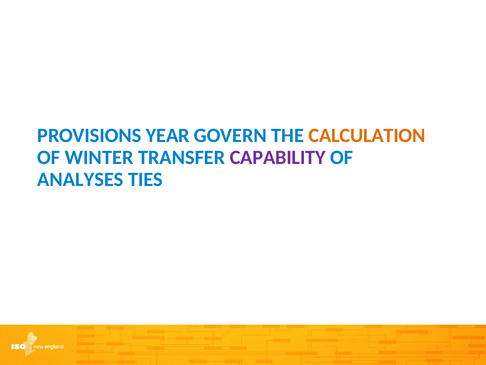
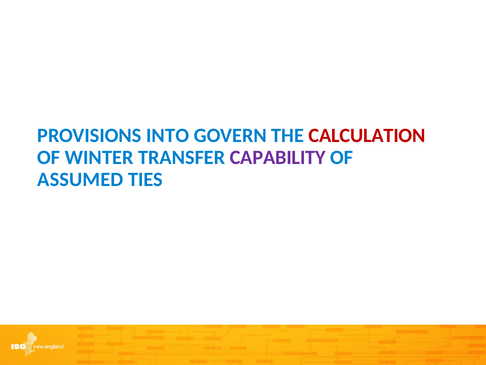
YEAR: YEAR -> INTO (168, 135)
CALCULATION colour: orange -> red (367, 135)
ANALYSES: ANALYSES -> ASSUMED (80, 179)
